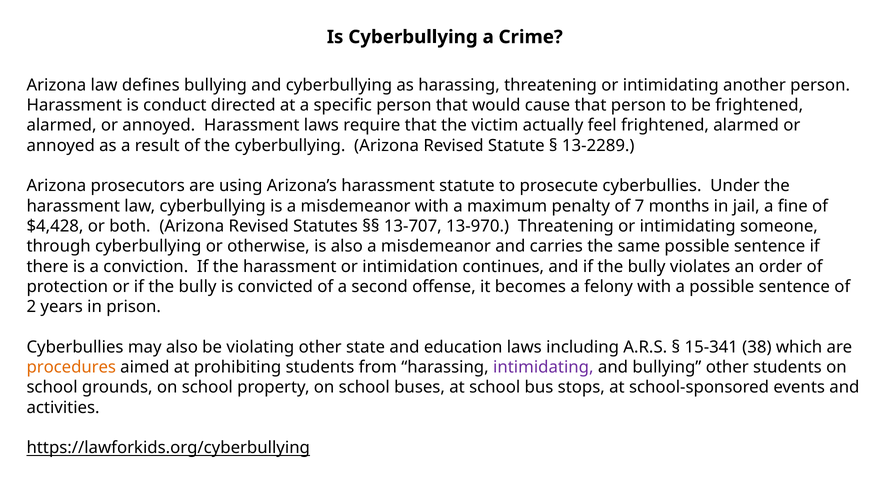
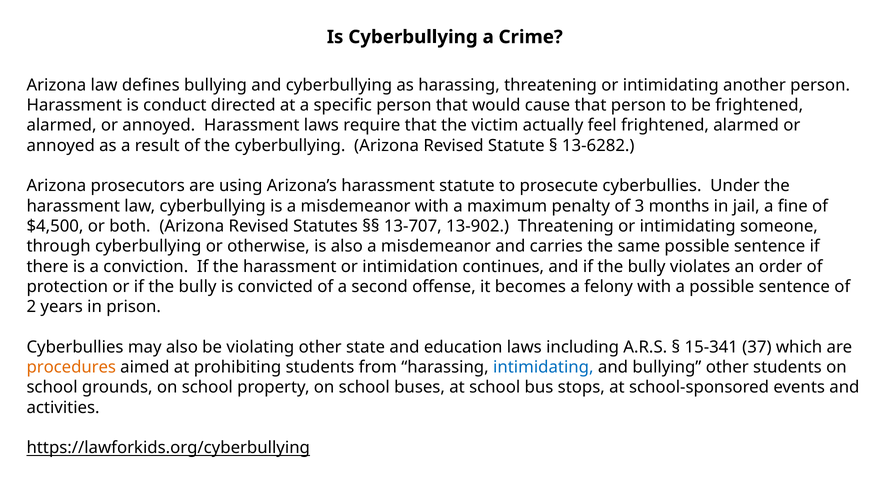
13-2289: 13-2289 -> 13-6282 (598, 145)
7: 7 -> 3 (640, 206)
$4,428: $4,428 -> $4,500 (55, 226)
13-970: 13-970 -> 13-902 (478, 226)
38: 38 -> 37 (757, 347)
intimidating colour: purple -> blue (543, 367)
